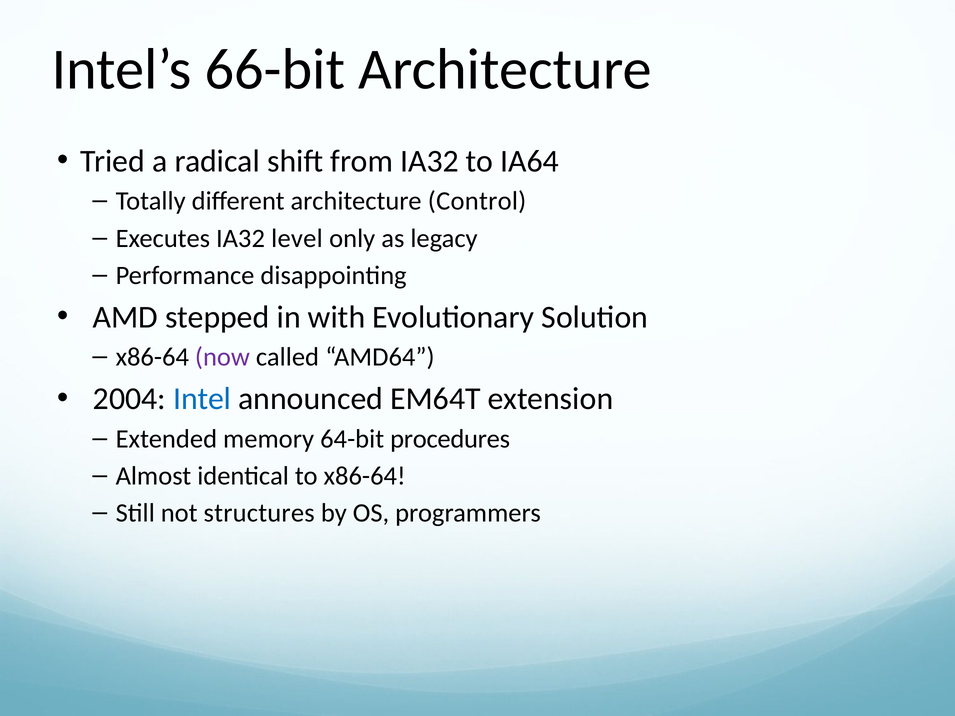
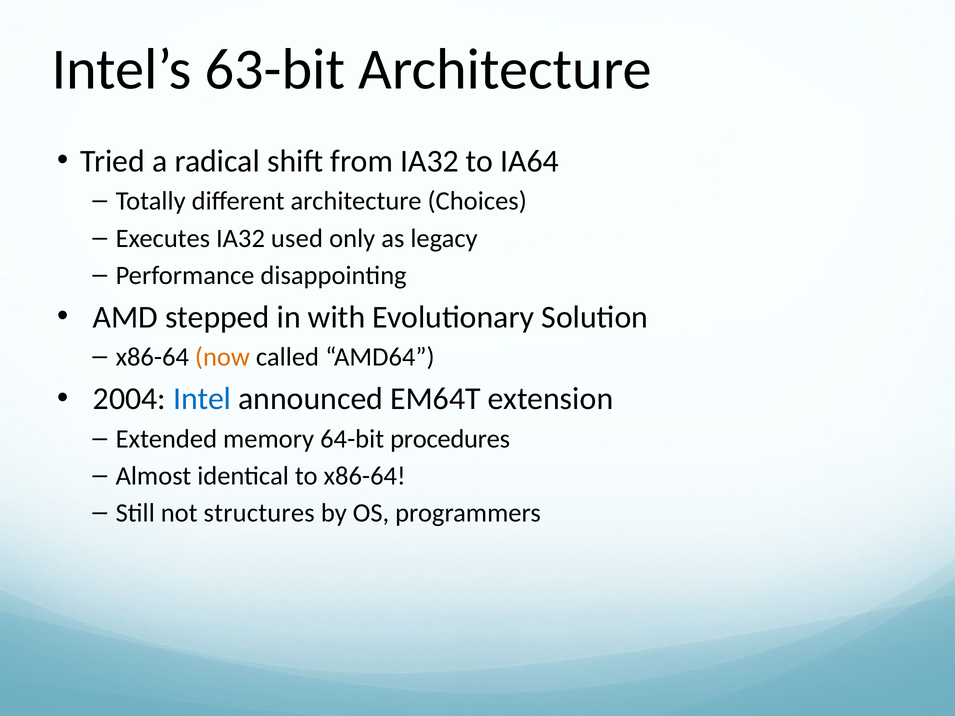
66-bit: 66-bit -> 63-bit (275, 70)
Control: Control -> Choices (477, 201)
level: level -> used (297, 238)
now colour: purple -> orange (222, 357)
